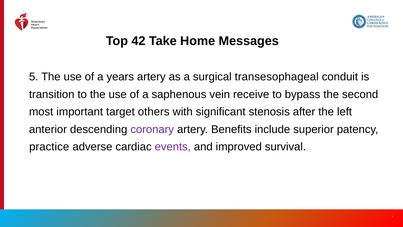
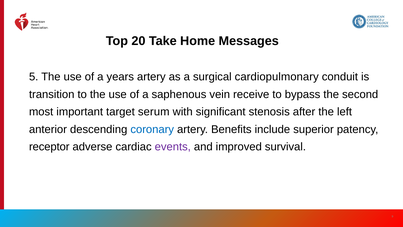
42: 42 -> 20 (138, 41)
transesophageal: transesophageal -> cardiopulmonary (277, 77)
others: others -> serum (154, 112)
coronary colour: purple -> blue (152, 129)
practice: practice -> receptor (49, 147)
